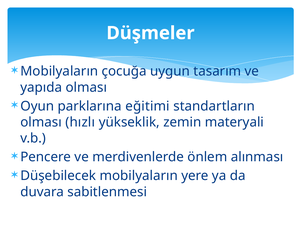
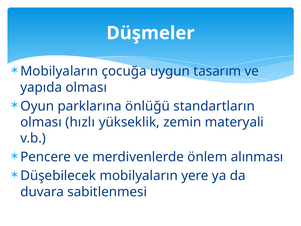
eğitimi: eğitimi -> önlüğü (148, 106)
